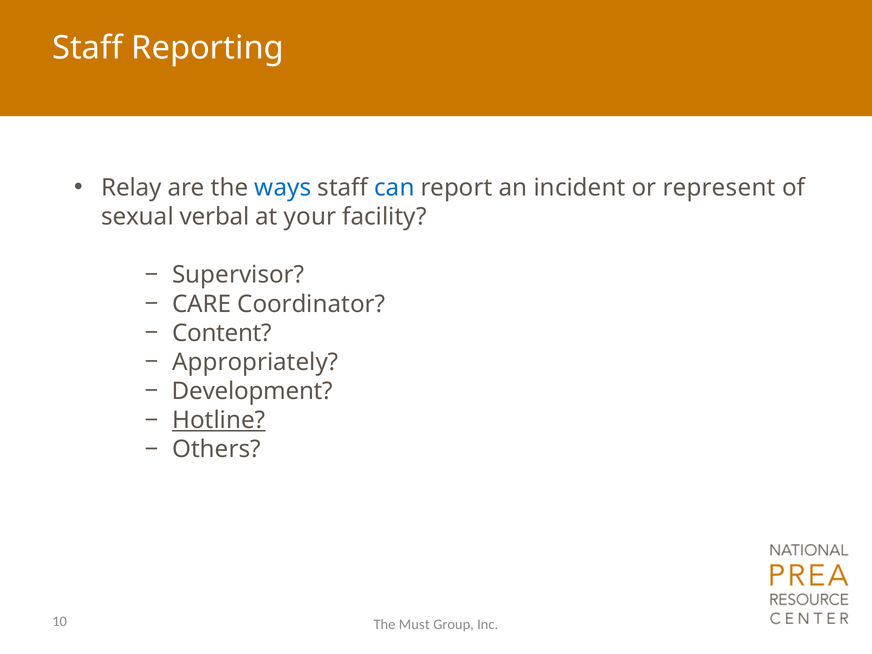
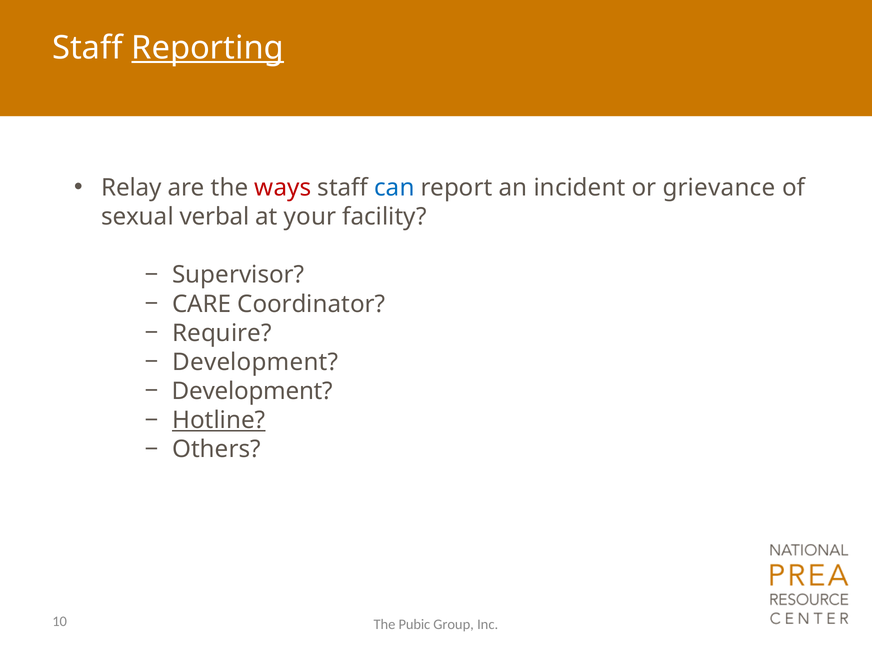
Reporting underline: none -> present (208, 48)
ways colour: blue -> red (283, 188)
represent: represent -> grievance (719, 188)
Content: Content -> Require (222, 333)
Appropriately: Appropriately -> Development (255, 362)
Must: Must -> Pubic (414, 625)
